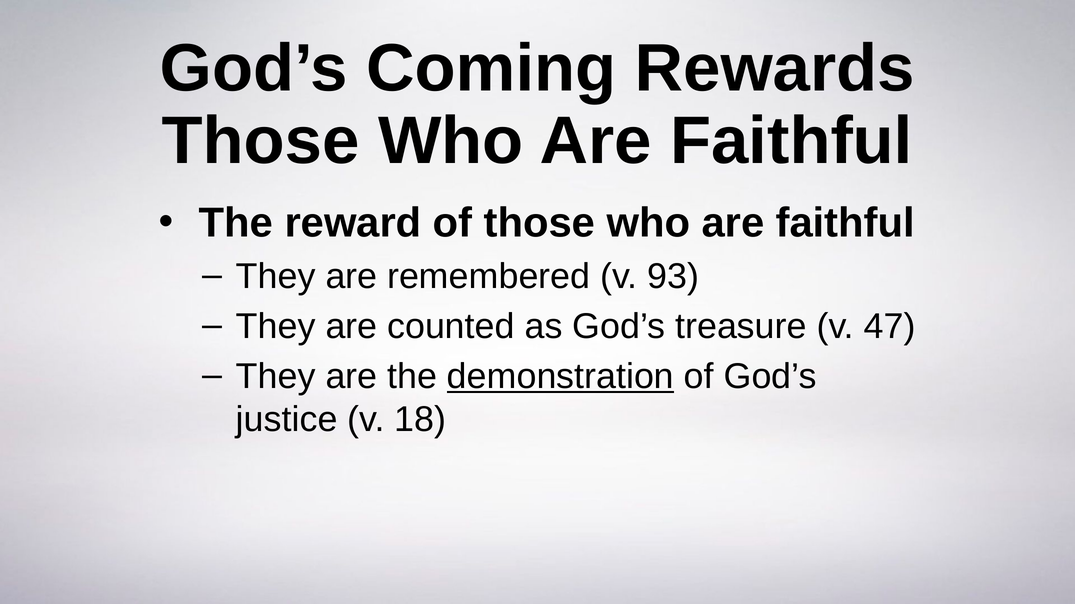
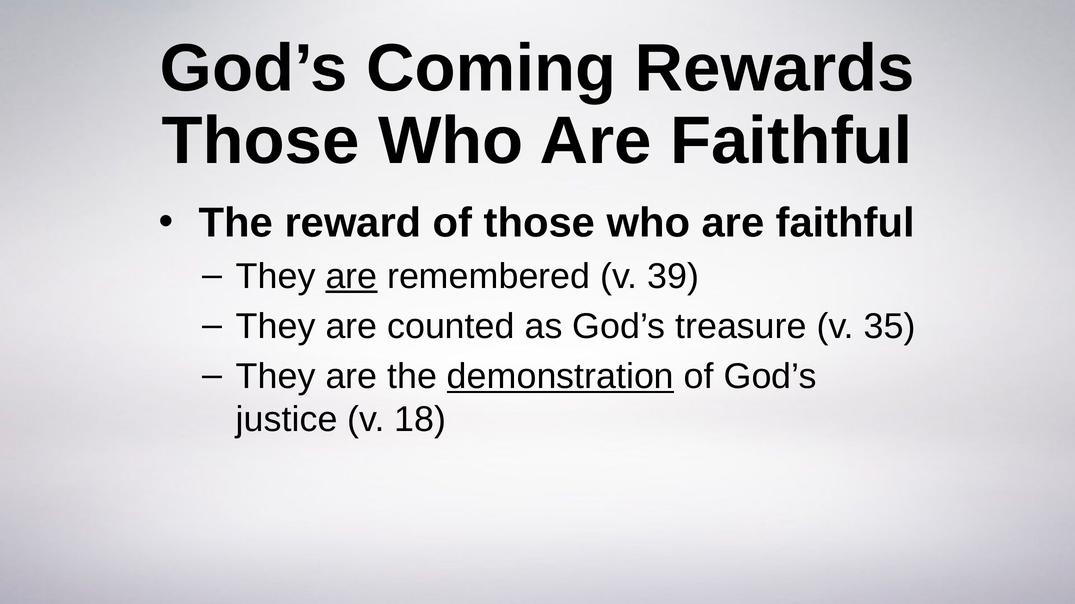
are underline: none -> present (351, 277)
93: 93 -> 39 (673, 277)
47: 47 -> 35 (890, 327)
